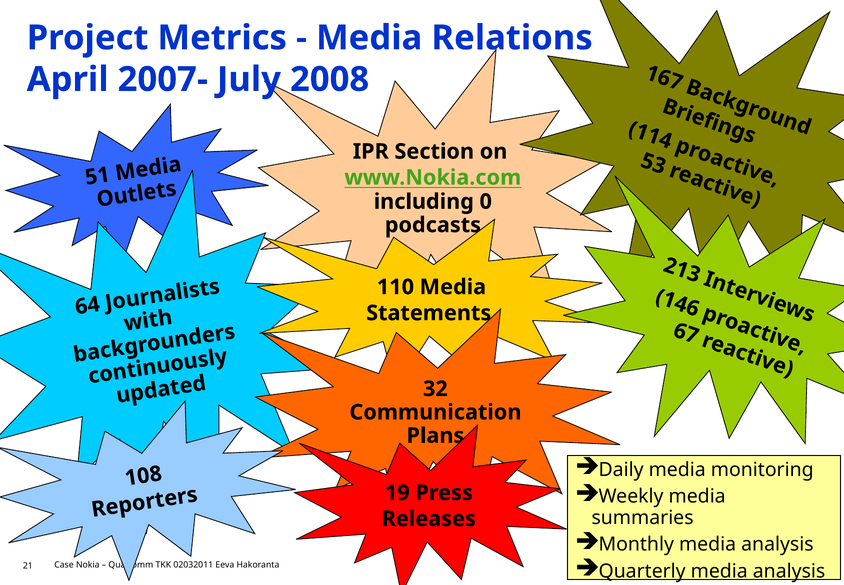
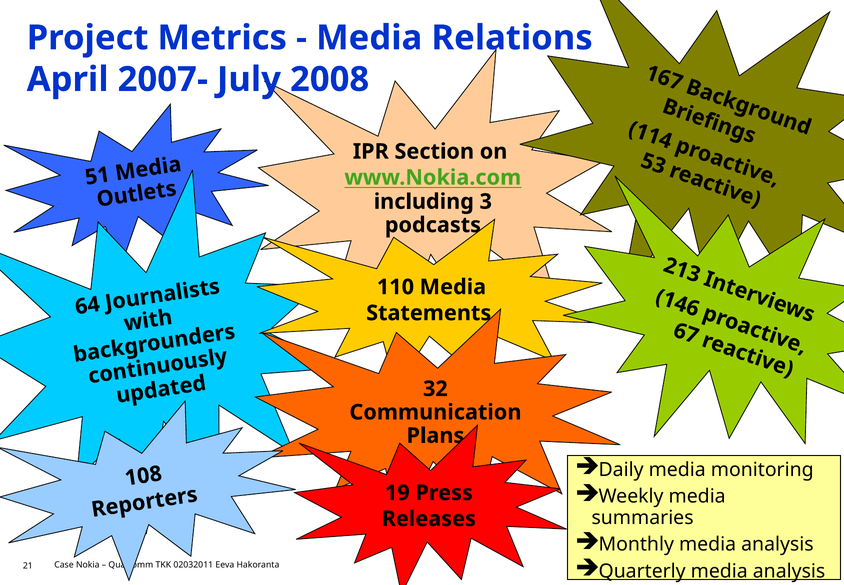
including 0: 0 -> 3 (486, 201)
